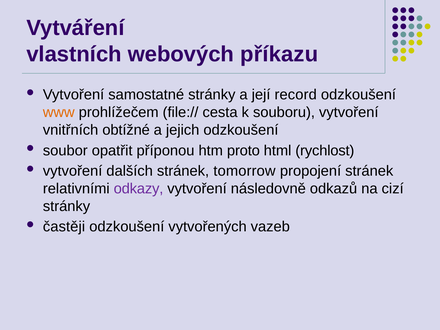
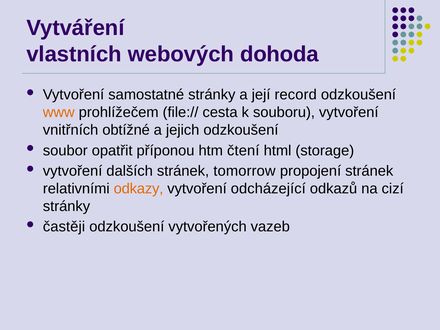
příkazu: příkazu -> dohoda (279, 54)
proto: proto -> čtení (243, 150)
rychlost: rychlost -> storage (325, 150)
odkazy colour: purple -> orange (139, 189)
následovně: následovně -> odcházející (268, 189)
